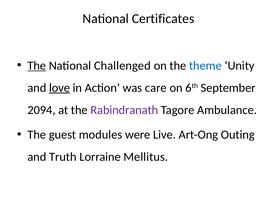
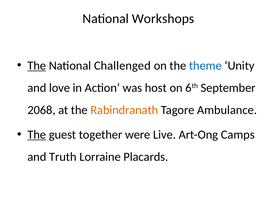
Certificates: Certificates -> Workshops (163, 19)
love underline: present -> none (60, 88)
care: care -> host (156, 88)
2094: 2094 -> 2068 (41, 110)
Rabindranath colour: purple -> orange (124, 110)
The underline: none -> present (37, 134)
modules: modules -> together (101, 134)
Outing: Outing -> Camps (238, 134)
Mellitus: Mellitus -> Placards (146, 157)
